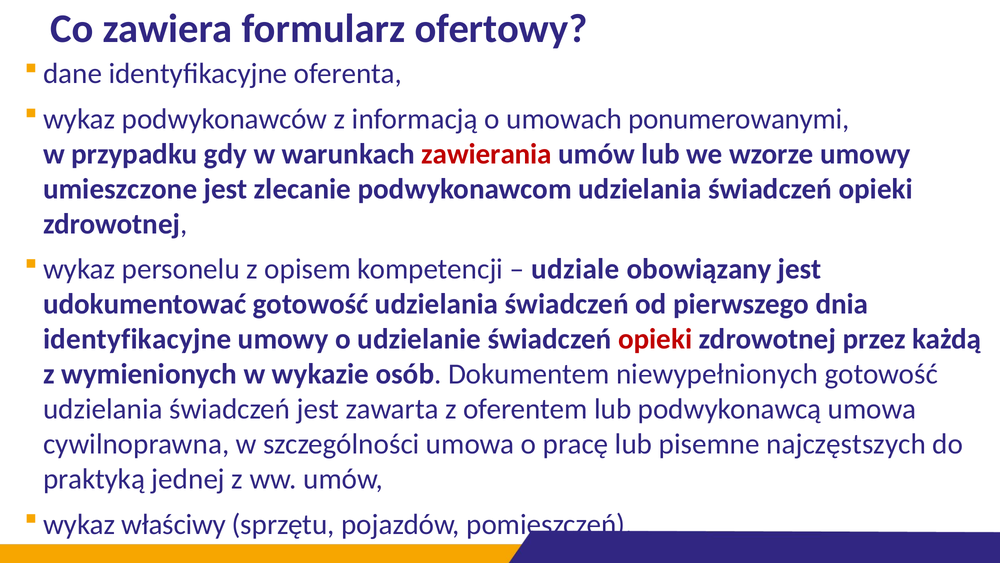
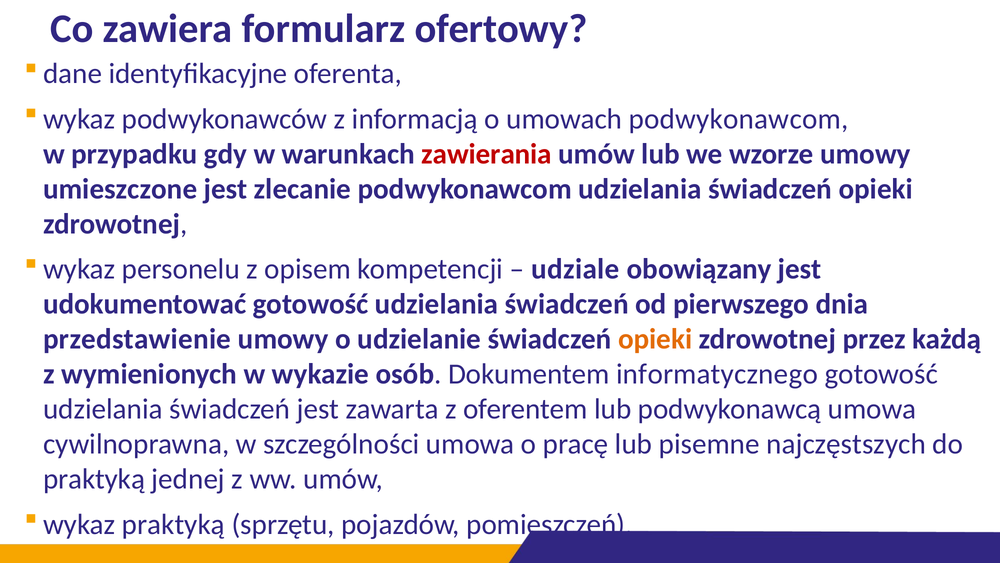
umowach ponumerowanymi: ponumerowanymi -> podwykonawcom (739, 119)
identyfikacyjne: identyfikacyjne -> przedstawienie (137, 339)
opieki colour: red -> orange (655, 339)
niewypełnionych: niewypełnionych -> informatycznego (717, 374)
wykaz właściwy: właściwy -> praktyką (173, 524)
